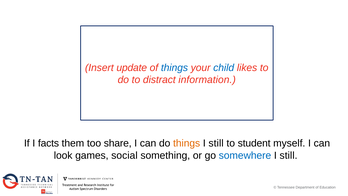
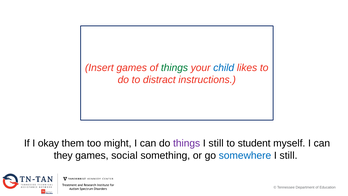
Insert update: update -> games (132, 68)
things colour: blue -> green (174, 68)
information: information -> instructions (207, 80)
facts: facts -> okay (49, 143)
share: share -> might (118, 143)
things colour: orange -> purple (187, 143)
look: look -> they (63, 155)
